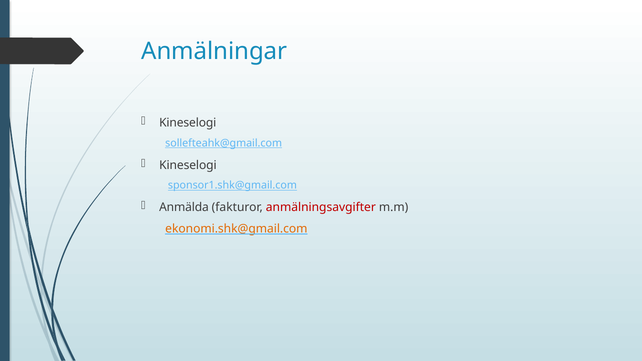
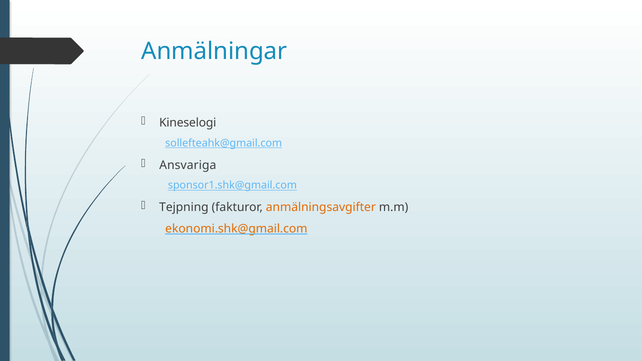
Kineselogi: Kineselogi -> Ansvariga (188, 165)
Anmälda: Anmälda -> Tejpning (184, 208)
anmälningsavgifter colour: red -> orange (321, 208)
